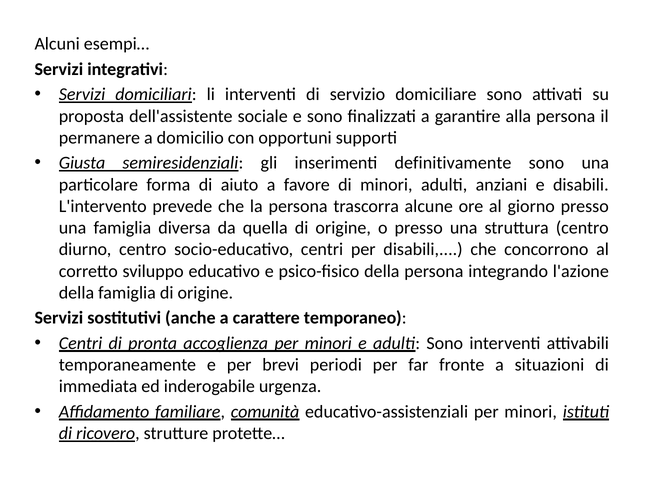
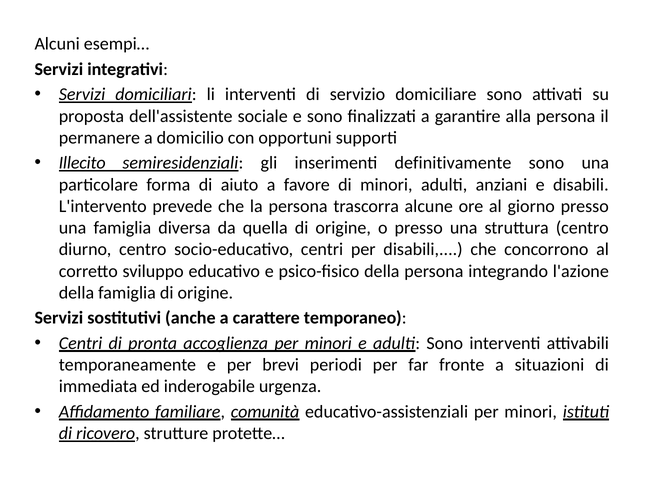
Giusta: Giusta -> Illecito (82, 163)
